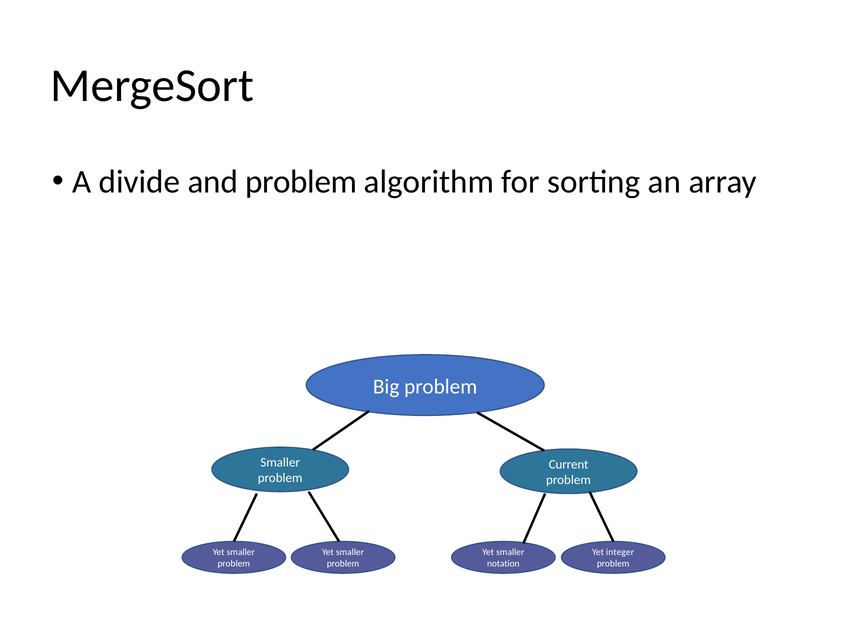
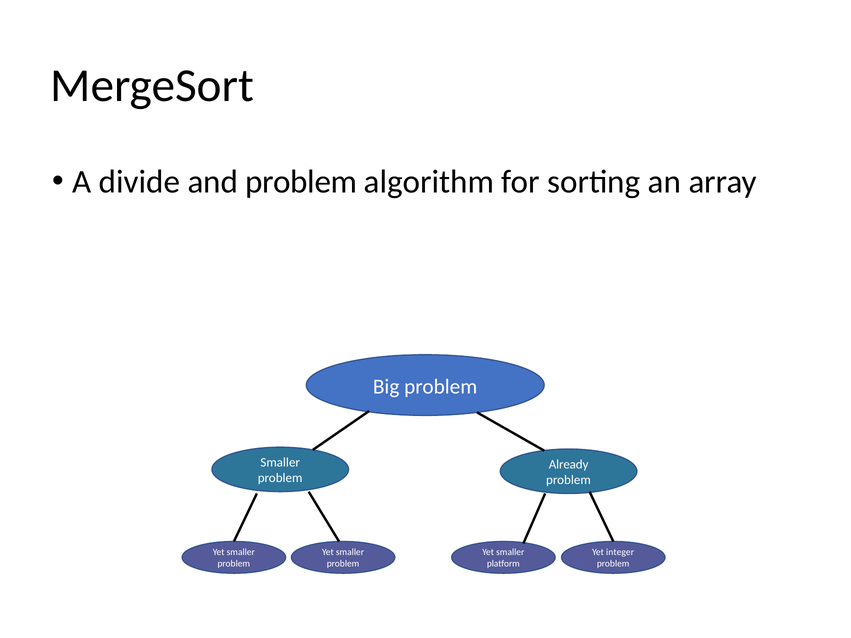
Current: Current -> Already (569, 465)
notation: notation -> platform (503, 564)
